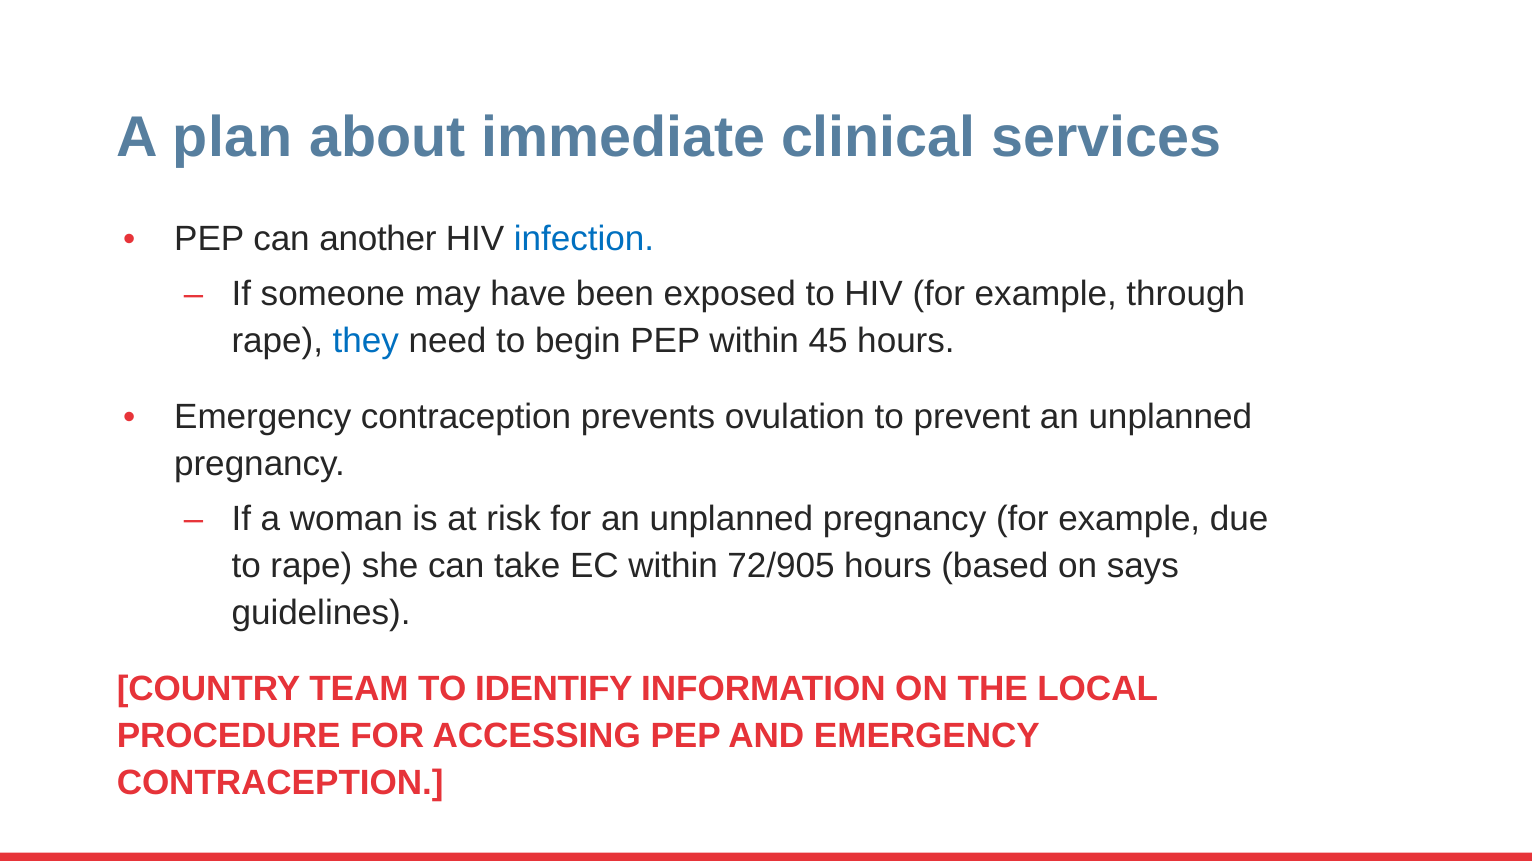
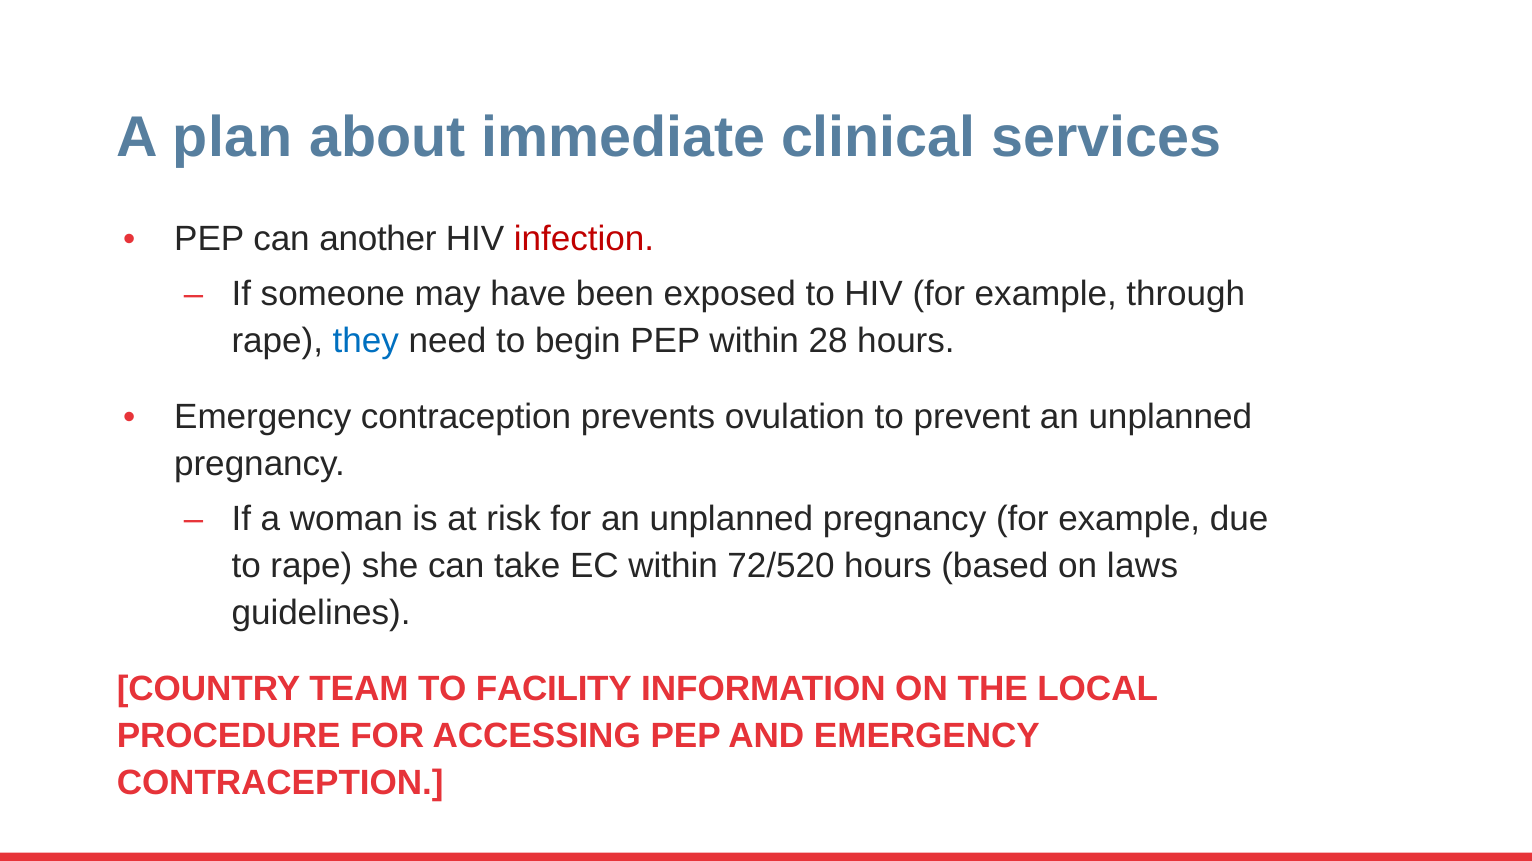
infection colour: blue -> red (584, 239)
45: 45 -> 28 (828, 342)
72/905: 72/905 -> 72/520 (781, 567)
says: says -> laws (1143, 567)
IDENTIFY: IDENTIFY -> FACILITY (554, 690)
